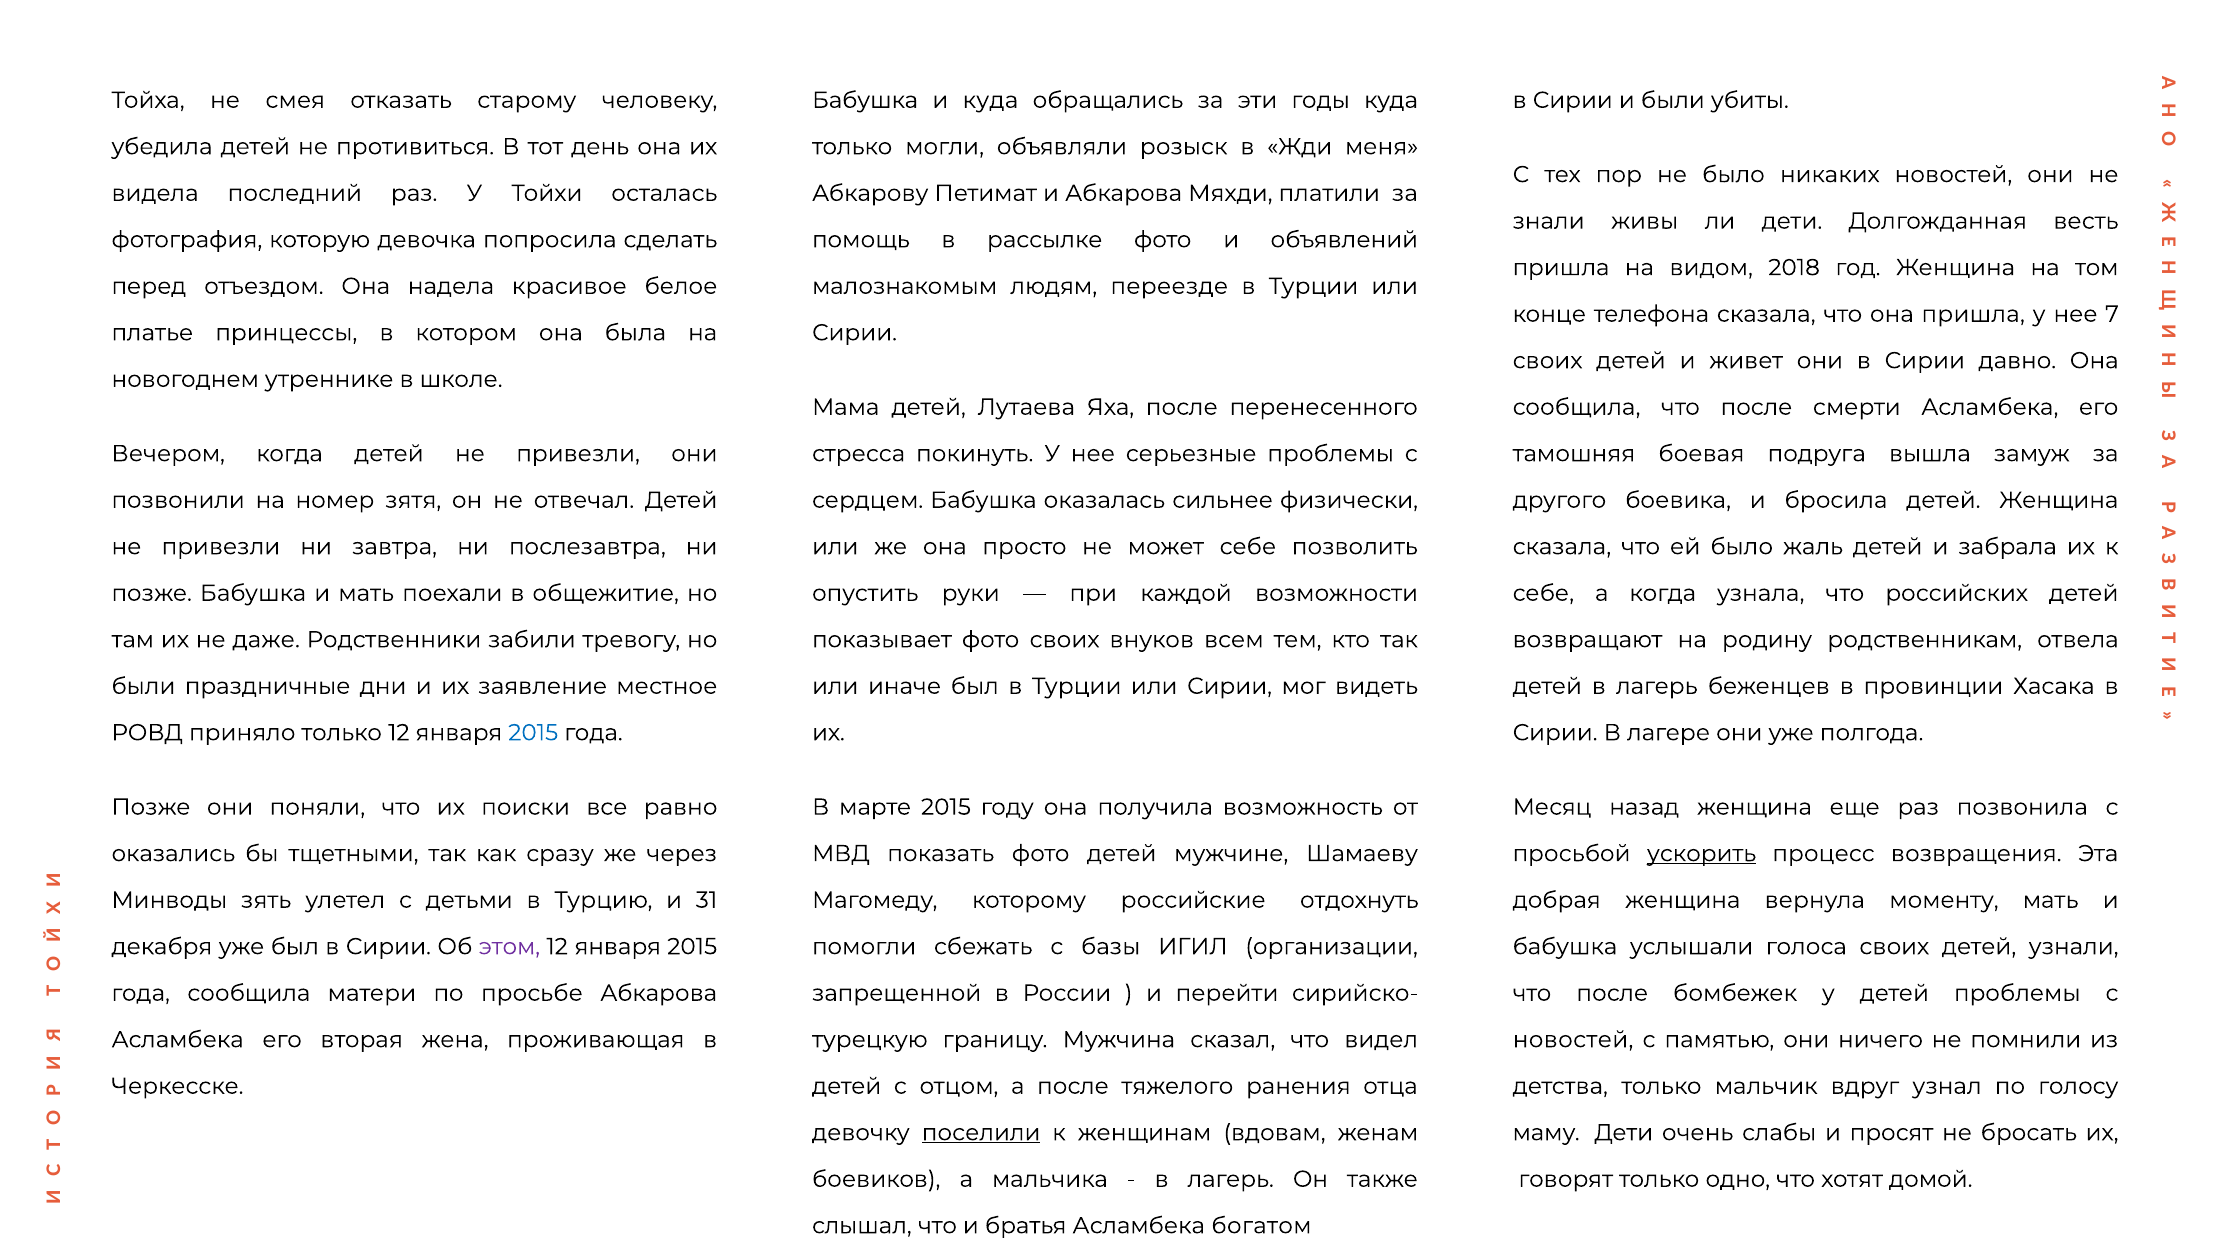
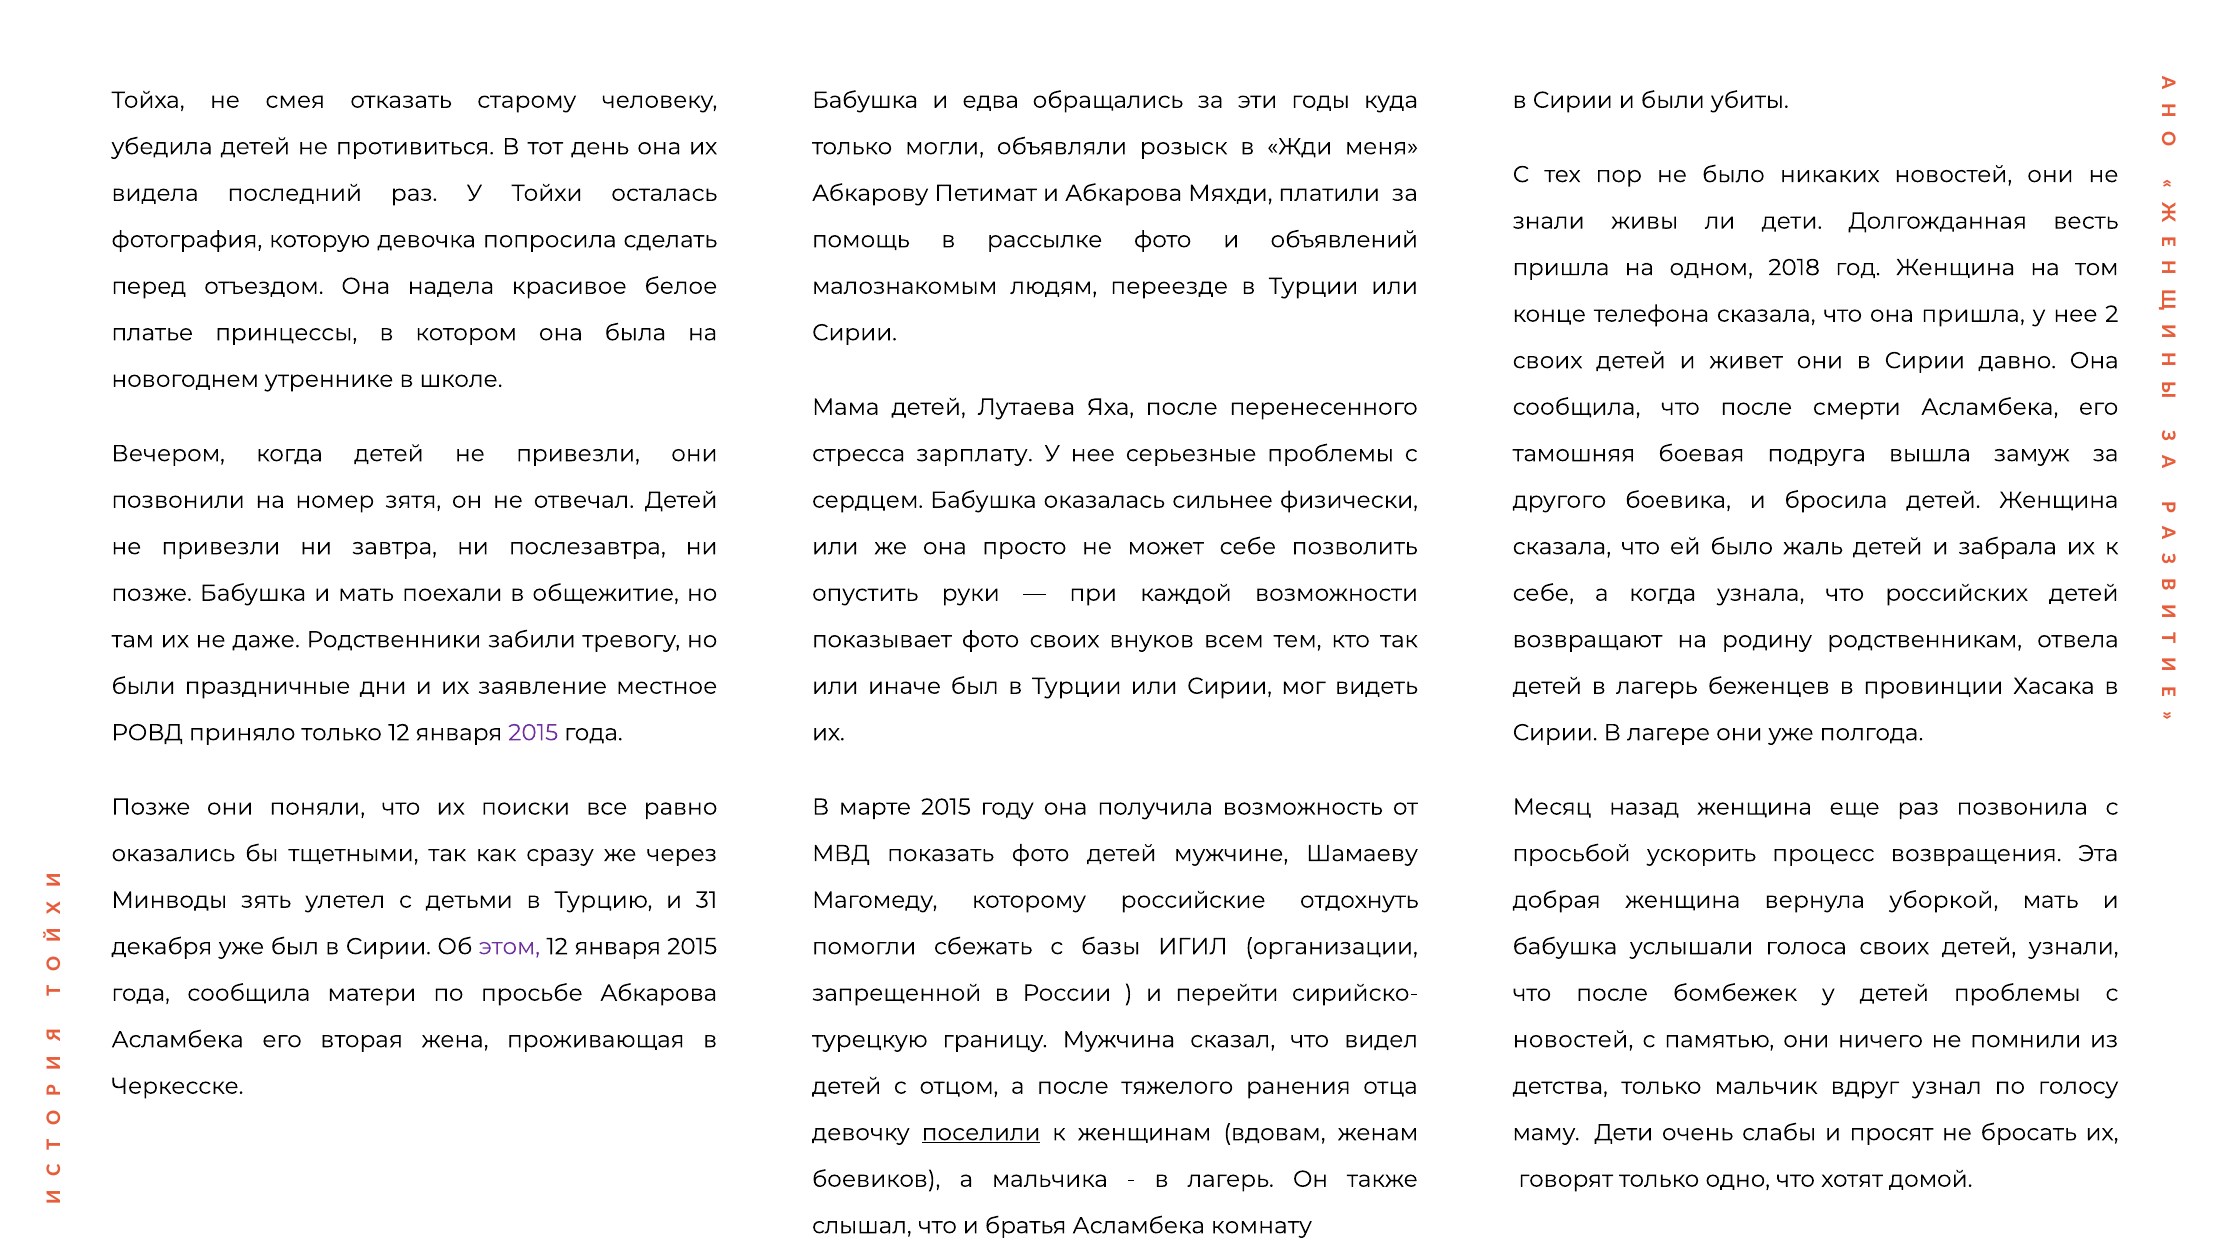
и куда: куда -> едва (991, 100)
видом: видом -> одном (1711, 267)
7: 7 -> 2 (2112, 314)
покинуть: покинуть -> зарплату (975, 453)
2015 colour: blue -> purple (533, 732)
ускорить underline: present -> none (1702, 853)
моменту: моменту -> уборкой (1944, 900)
богатом: богатом -> комнату (1261, 1225)
